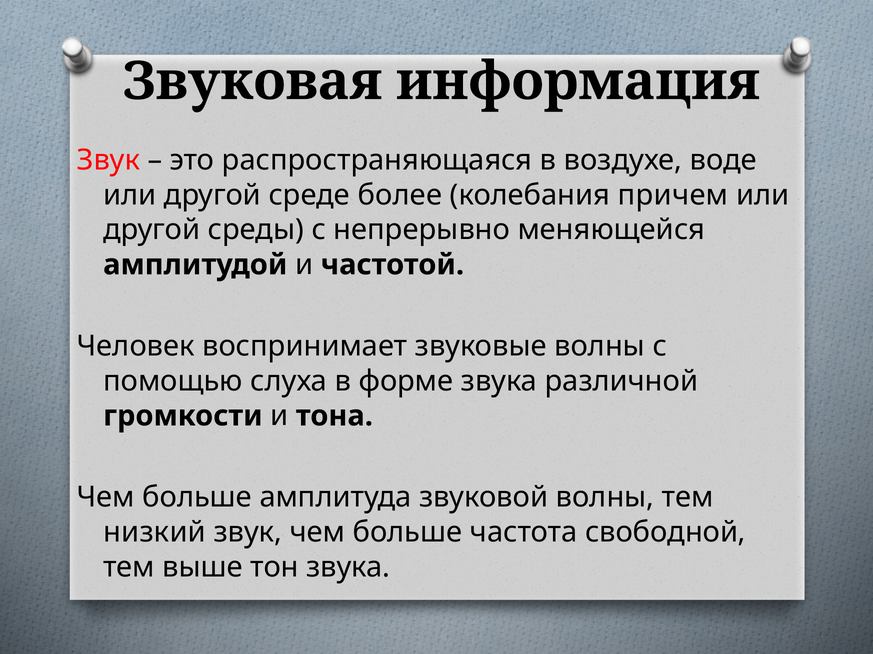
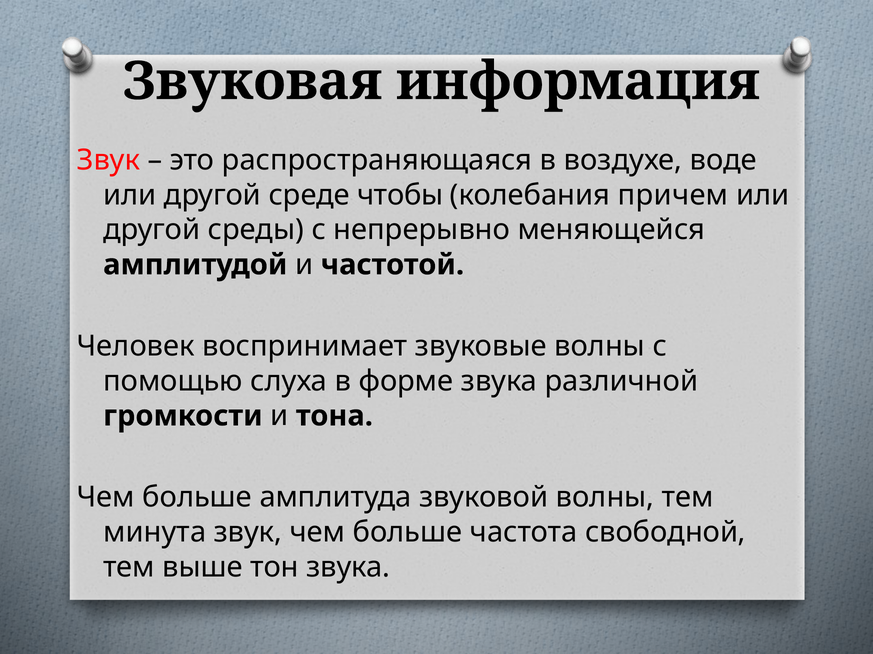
более: более -> чтобы (400, 195)
низкий: низкий -> минута (155, 533)
